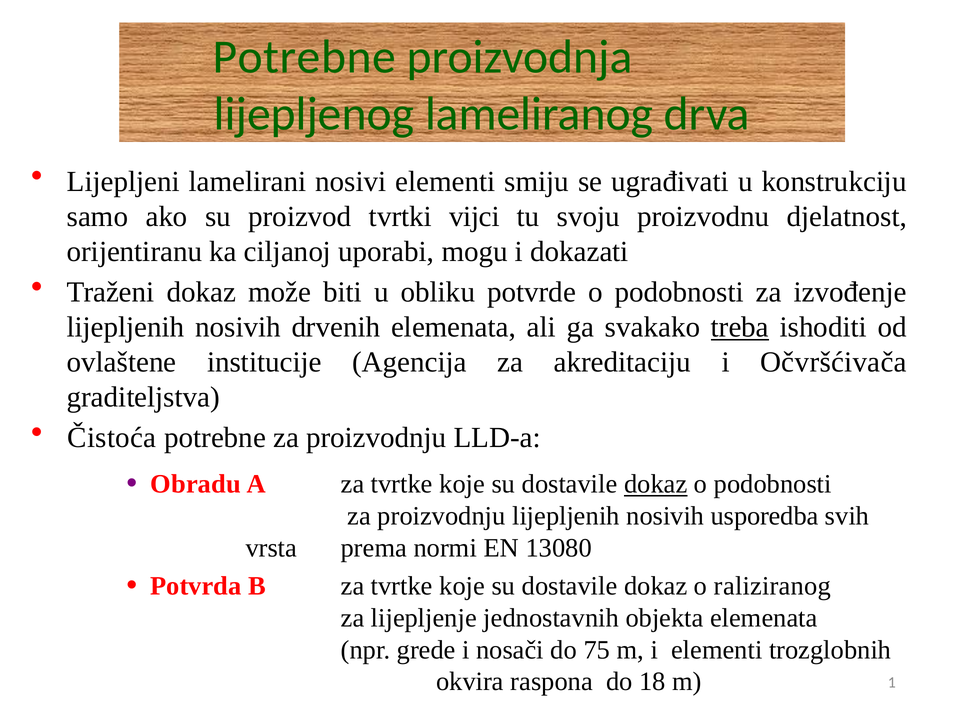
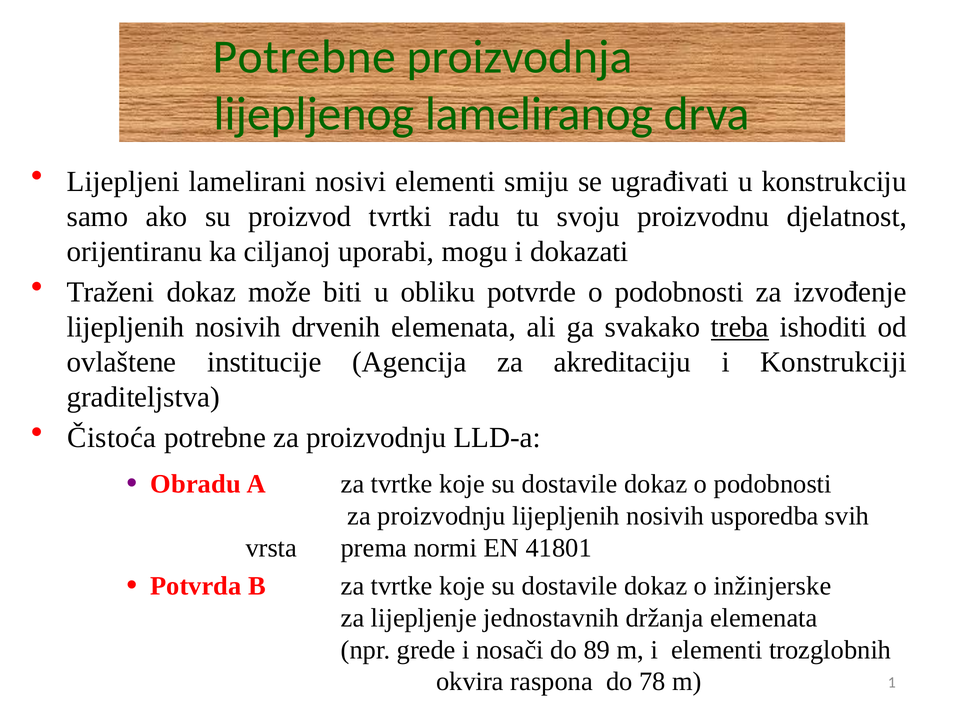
vijci: vijci -> radu (474, 216)
Očvršćivača: Očvršćivača -> Konstrukciji (834, 362)
dokaz underline: present -> none (656, 484)
13080: 13080 -> 41801 (559, 548)
raliziranog: raliziranog -> inžinjerske (773, 586)
objekta: objekta -> držanja (664, 618)
75: 75 -> 89 (597, 650)
18: 18 -> 78 (652, 681)
